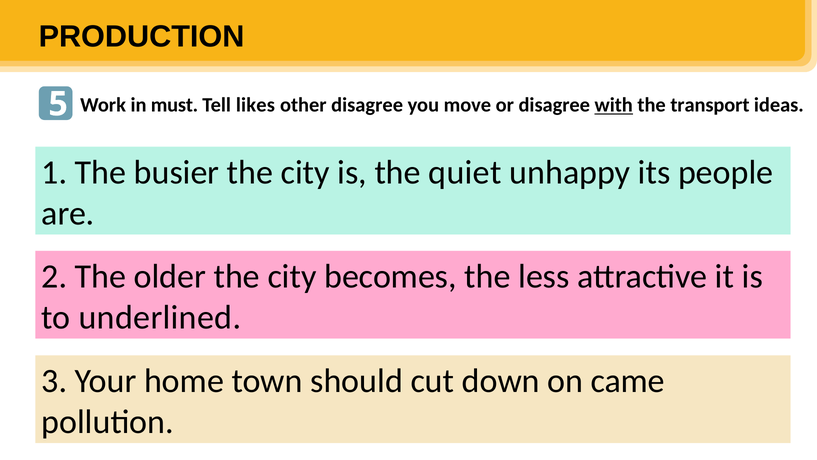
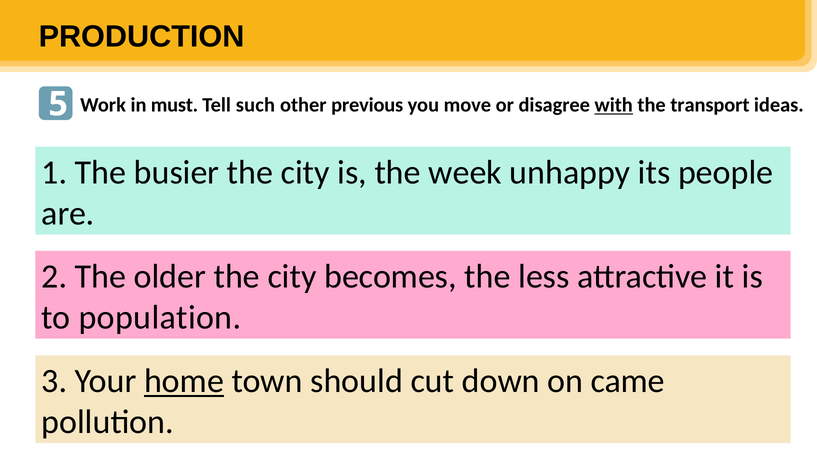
likes: likes -> such (255, 105)
other disagree: disagree -> previous (367, 105)
quiet: quiet -> week (465, 172)
underlined: underlined -> population (160, 317)
home underline: none -> present (184, 381)
